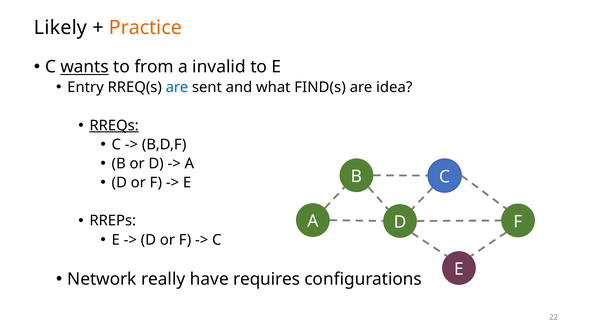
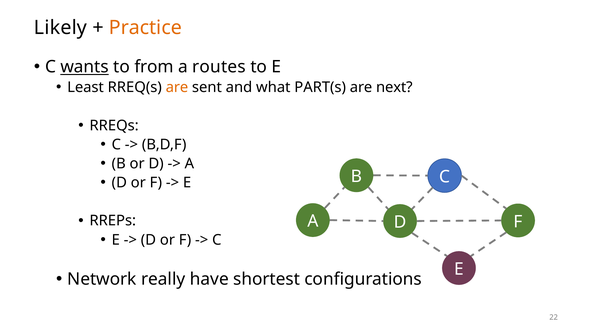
invalid: invalid -> routes (219, 67)
Entry: Entry -> Least (86, 87)
are colour: blue -> orange (177, 87)
FIND(s: FIND(s -> PART(s (320, 87)
idea: idea -> next (394, 87)
RREQs underline: present -> none (114, 125)
requires: requires -> shortest (267, 279)
